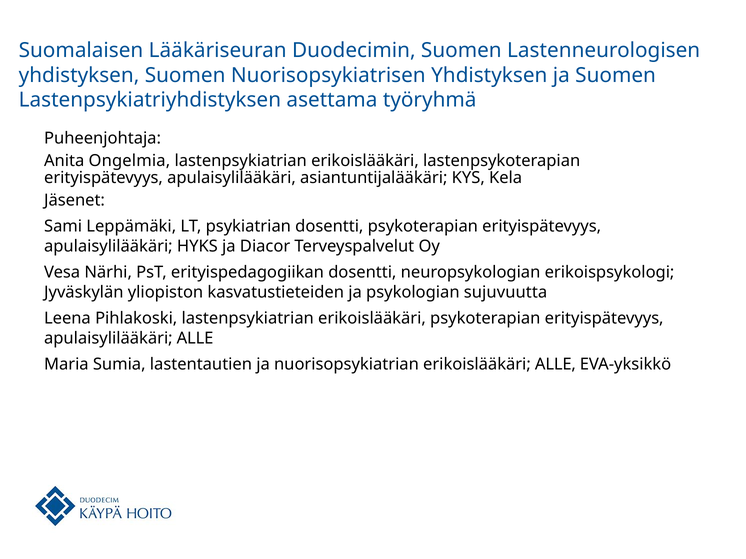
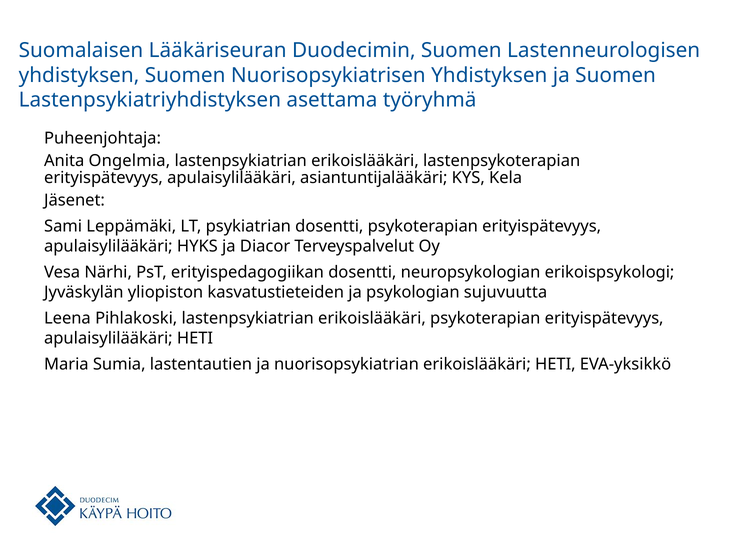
apulaisylilääkäri ALLE: ALLE -> HETI (195, 339)
erikoislääkäri ALLE: ALLE -> HETI (555, 365)
